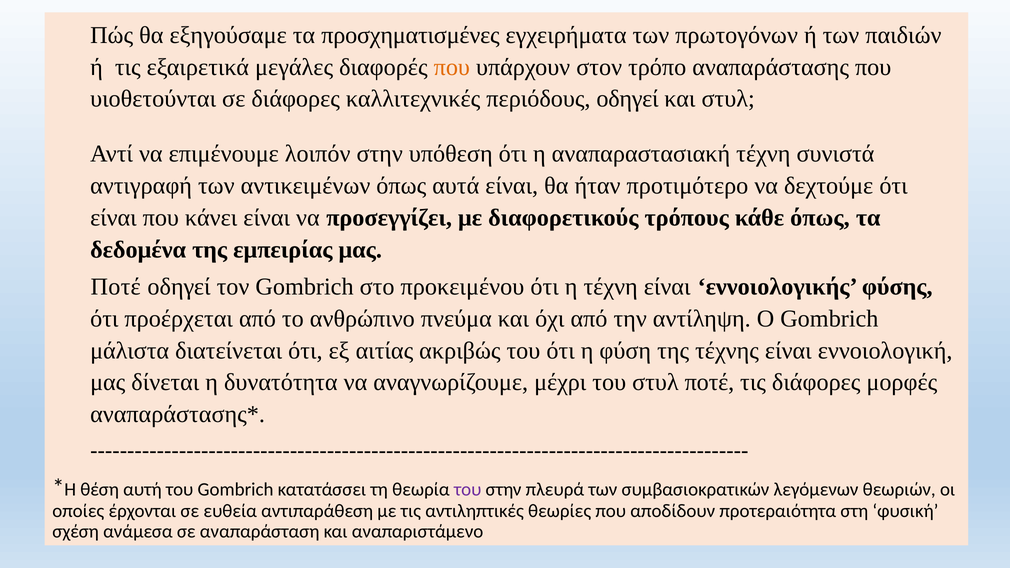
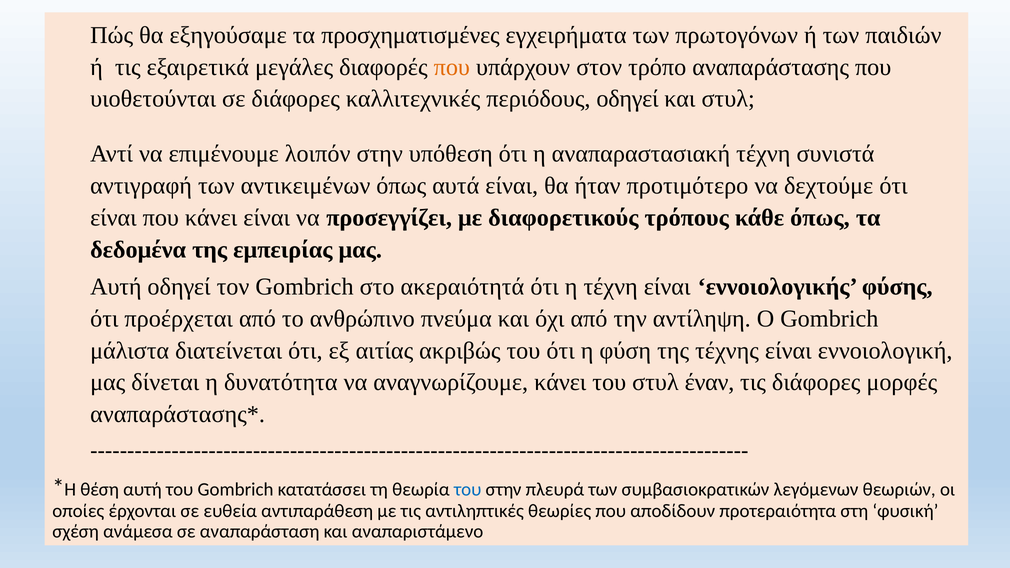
Ποτέ: Ποτέ -> Αυτή (116, 287)
προκειμένου: προκειμένου -> ακεραιότητά (462, 287)
αναγνωρίζουμε μέχρι: μέχρι -> κάνει (560, 383)
στυλ ποτέ: ποτέ -> έναν (709, 383)
του colour: purple -> blue (468, 490)
